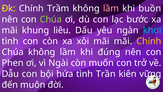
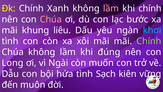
Trầm: Trầm -> Xanh (58, 8)
khi buồn: buồn -> chính (150, 8)
Chúa colour: light green -> pink (51, 19)
Chính colour: yellow -> light green (149, 41)
Phen: Phen -> Long (13, 63)
Trần: Trần -> Sạch (106, 74)
